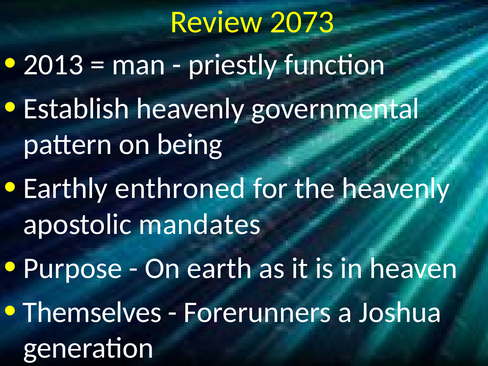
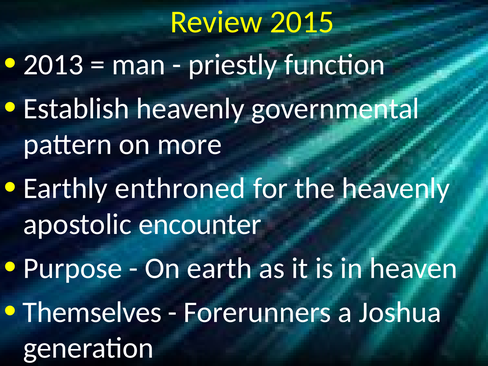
2073: 2073 -> 2015 (302, 22)
being: being -> more (190, 144)
mandates: mandates -> encounter (200, 224)
